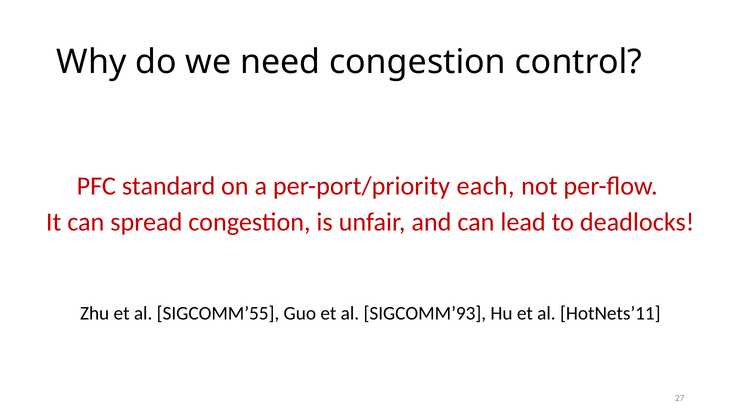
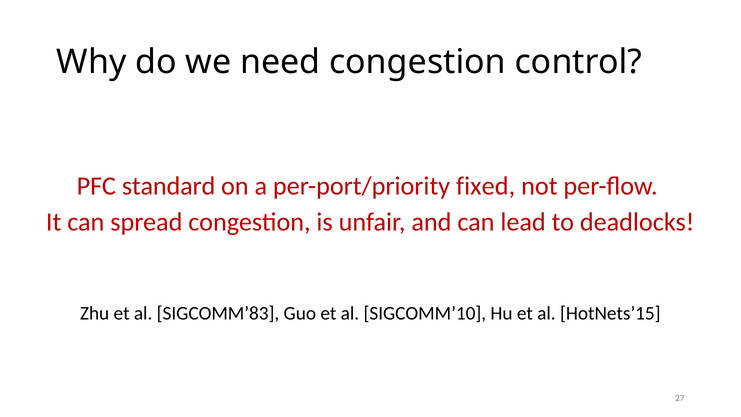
each: each -> fixed (486, 186)
SIGCOMM’55: SIGCOMM’55 -> SIGCOMM’83 (218, 313)
SIGCOMM’93: SIGCOMM’93 -> SIGCOMM’10 (425, 313)
HotNets’11: HotNets’11 -> HotNets’15 (610, 313)
